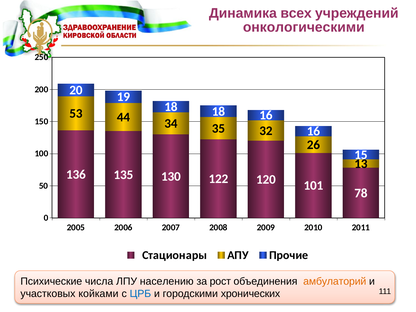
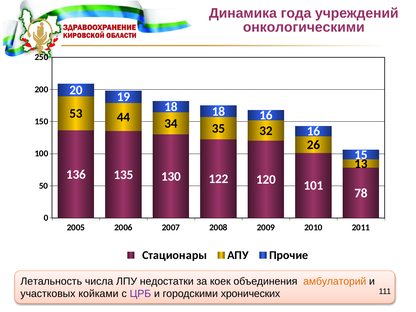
всех: всех -> года (296, 13)
Психические: Психические -> Летальность (51, 281)
населению: населению -> недостатки (167, 281)
рост: рост -> коек (220, 281)
ЦРБ colour: blue -> purple (140, 294)
